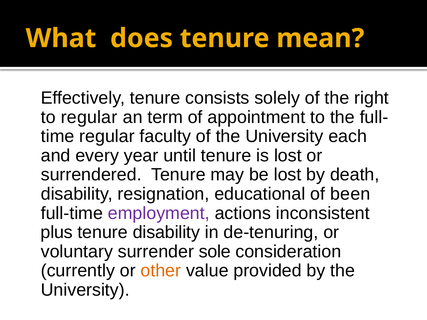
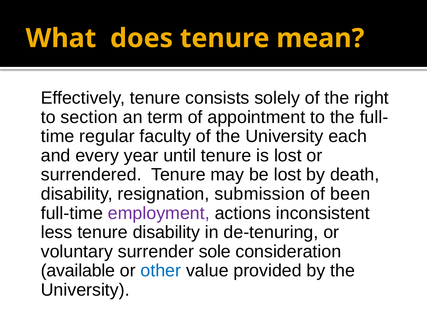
to regular: regular -> section (89, 117)
educational: educational -> submission (260, 194)
plus: plus -> less (57, 233)
currently: currently -> available (78, 271)
other colour: orange -> blue (161, 271)
